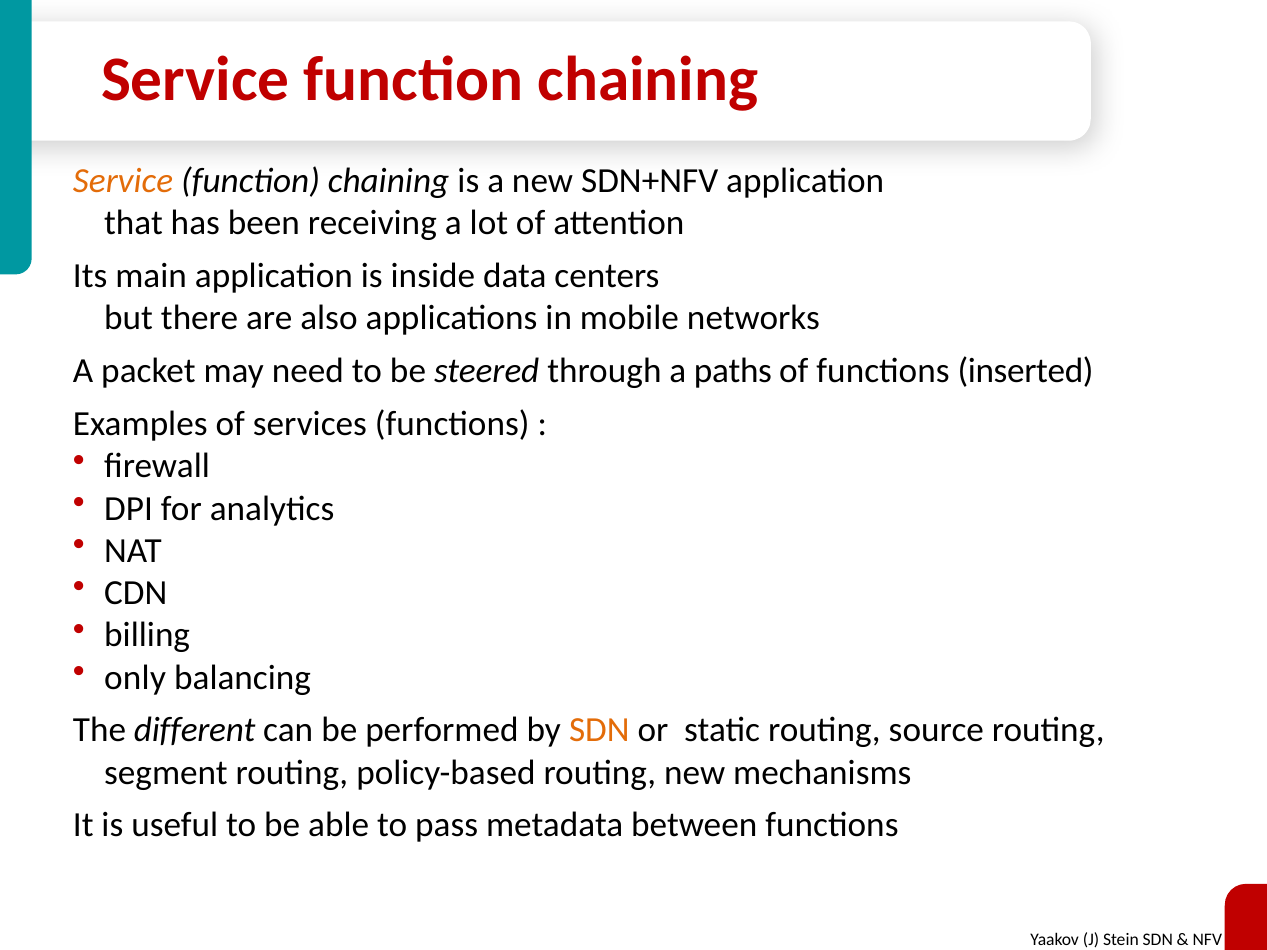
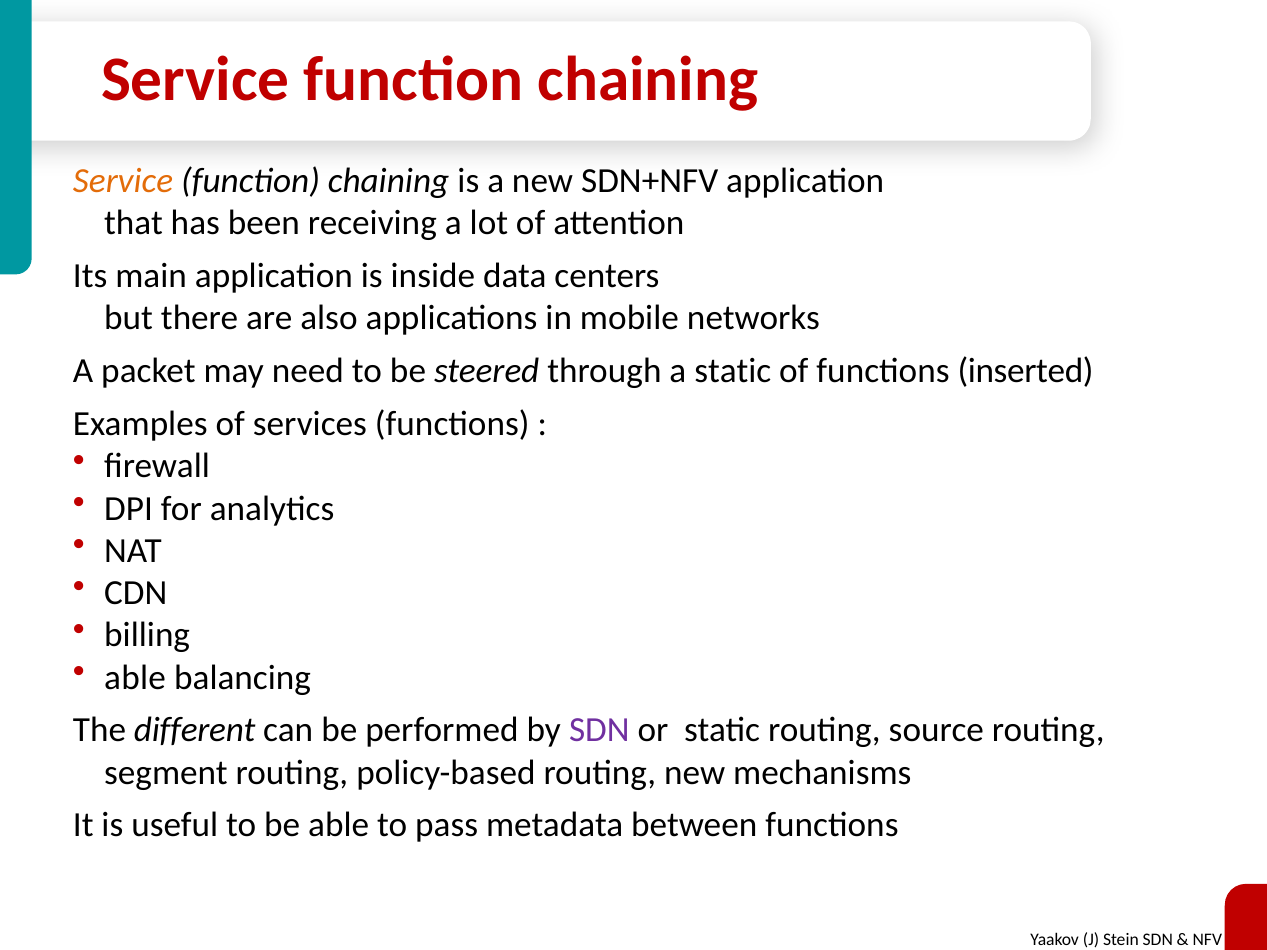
a paths: paths -> static (733, 371)
only: only -> able (135, 678)
SDN colour: orange -> purple (599, 730)
